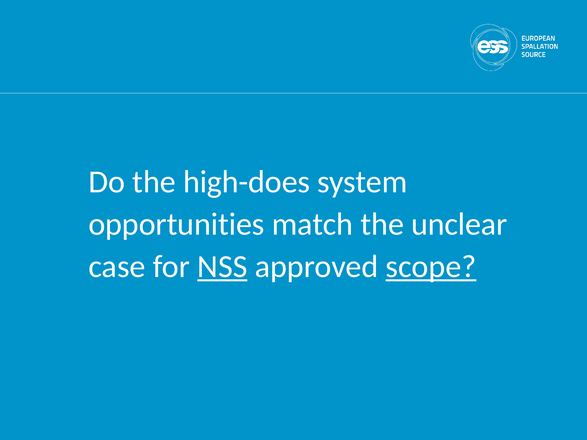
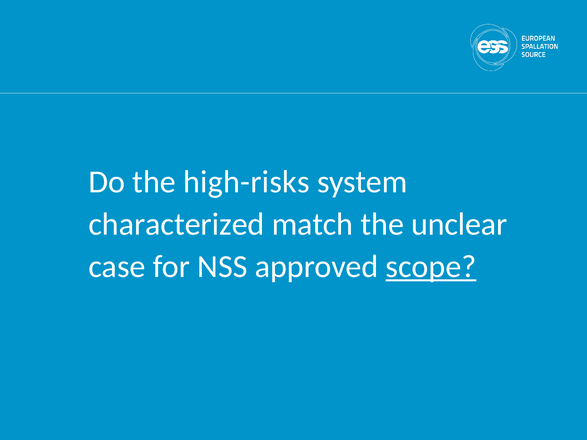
high-does: high-does -> high-risks (246, 182)
opportunities: opportunities -> characterized (176, 224)
NSS underline: present -> none (222, 267)
